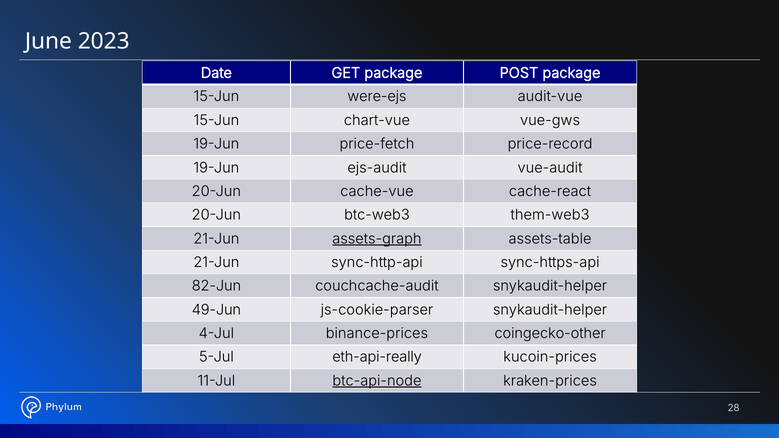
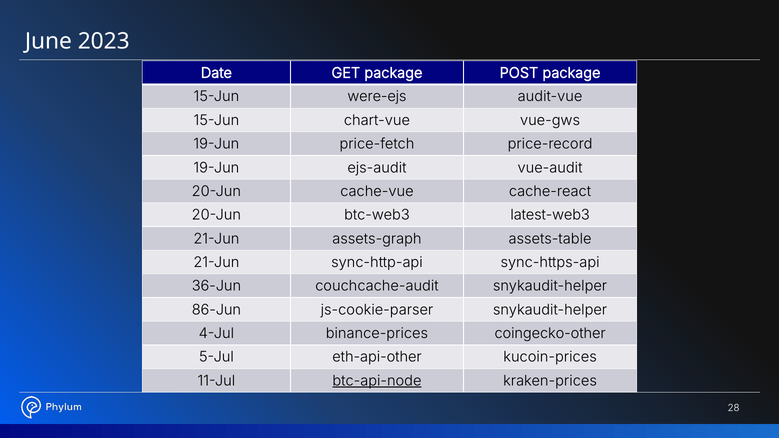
them-web3: them-web3 -> latest-web3 (550, 215)
assets-graph underline: present -> none (377, 239)
82-Jun: 82-Jun -> 36-Jun (216, 286)
49-Jun: 49-Jun -> 86-Jun (216, 310)
eth-api-really: eth-api-really -> eth-api-other (377, 357)
